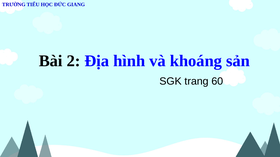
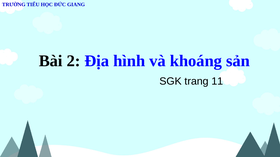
60: 60 -> 11 (217, 82)
